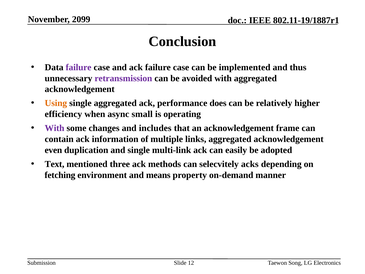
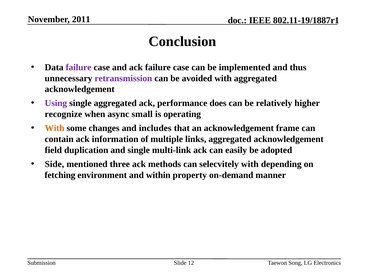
2099: 2099 -> 2011 (81, 19)
Using colour: orange -> purple (56, 103)
efficiency: efficiency -> recognize (63, 114)
With colour: purple -> orange (55, 128)
even: even -> field (53, 150)
Text: Text -> Side (54, 164)
selecvitely acks: acks -> with (250, 164)
means: means -> within (158, 175)
